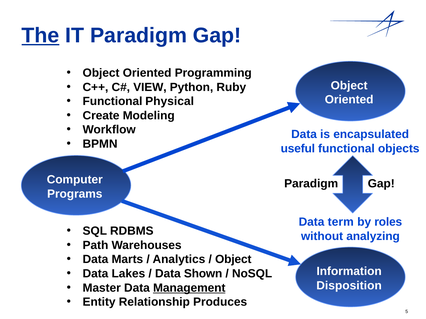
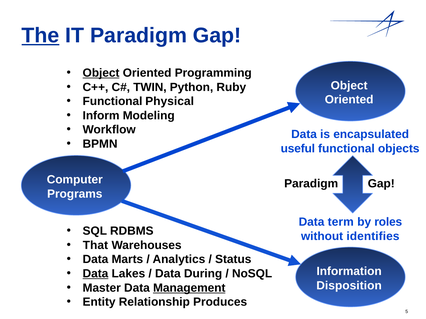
Object underline: none -> present (101, 73)
VIEW: VIEW -> TWIN (150, 87)
Create: Create -> Inform (101, 116)
analyzing: analyzing -> identifies (373, 237)
Path: Path -> That (95, 246)
Object: Object -> Status (233, 260)
Data underline: none -> present (95, 274)
Shown: Shown -> During (203, 274)
